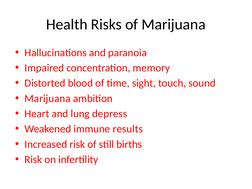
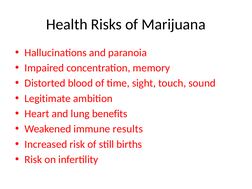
Marijuana: Marijuana -> Legitimate (48, 98)
depress: depress -> benefits (110, 114)
